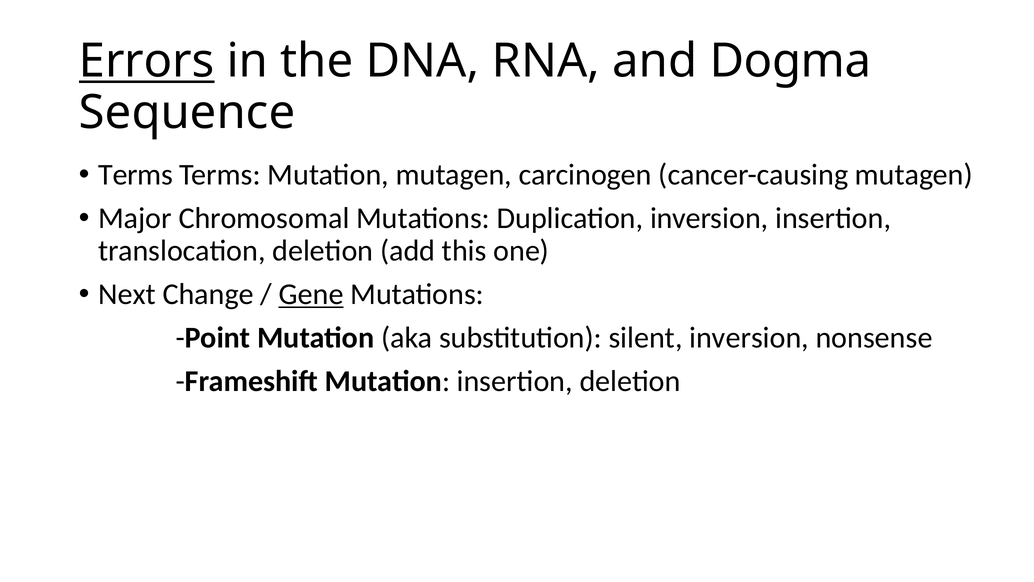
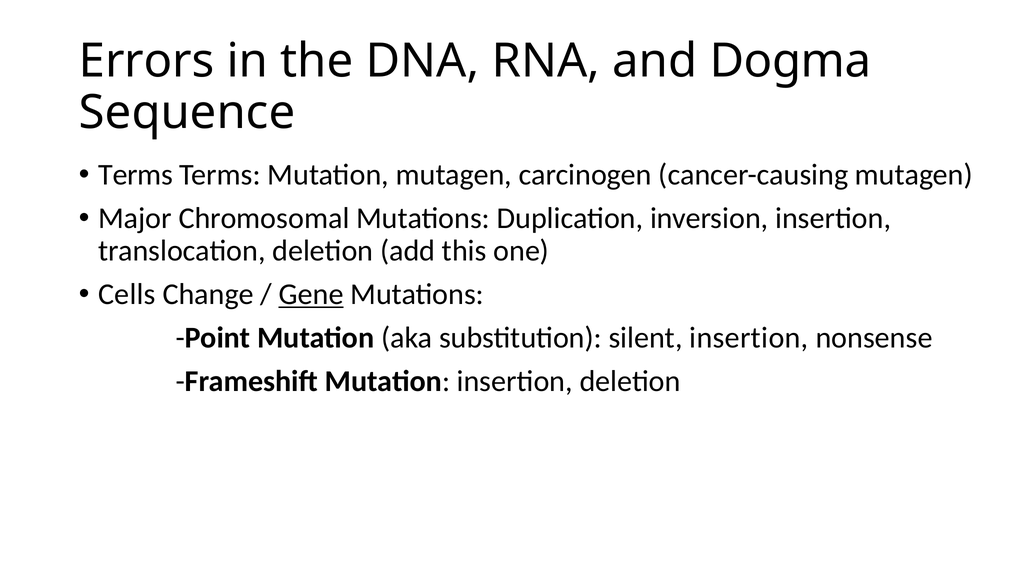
Errors underline: present -> none (147, 61)
Next: Next -> Cells (127, 294)
silent inversion: inversion -> insertion (749, 337)
